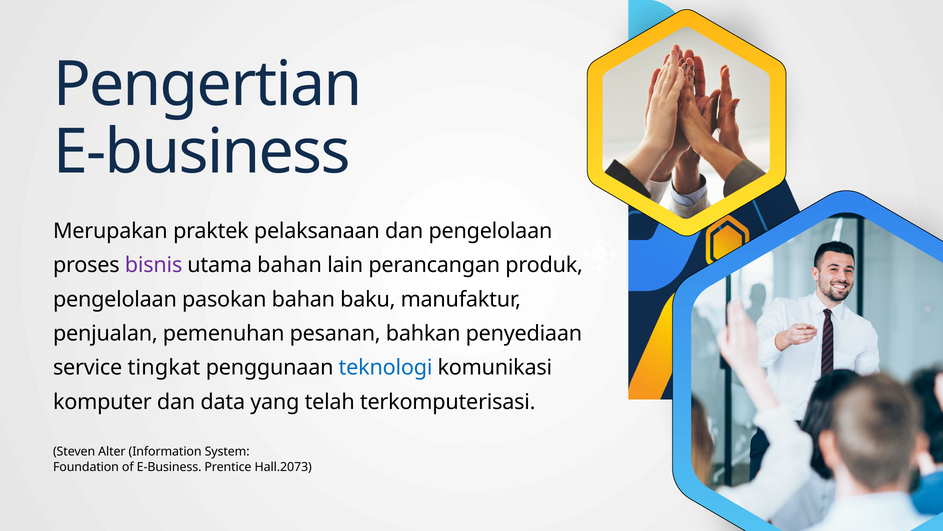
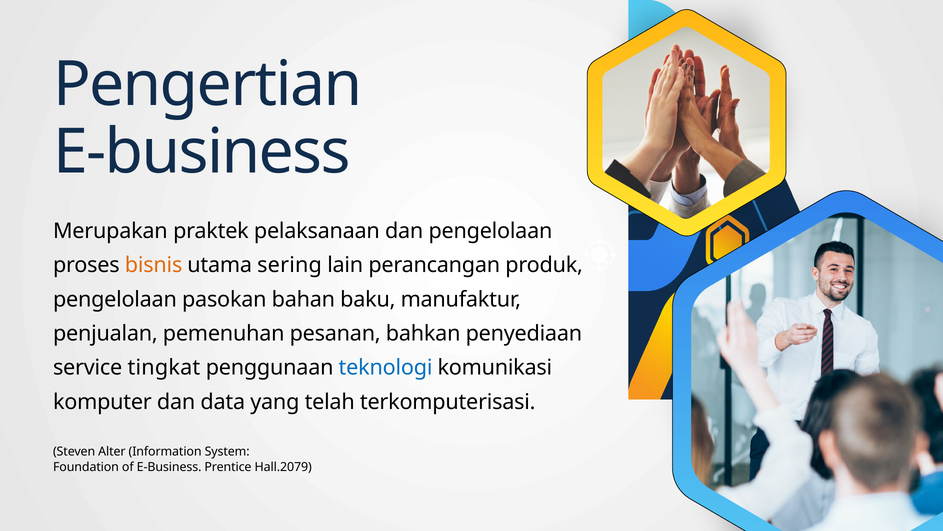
bisnis colour: purple -> orange (154, 265)
utama bahan: bahan -> sering (290, 265)
Hall.2073: Hall.2073 -> Hall.2079 (283, 467)
